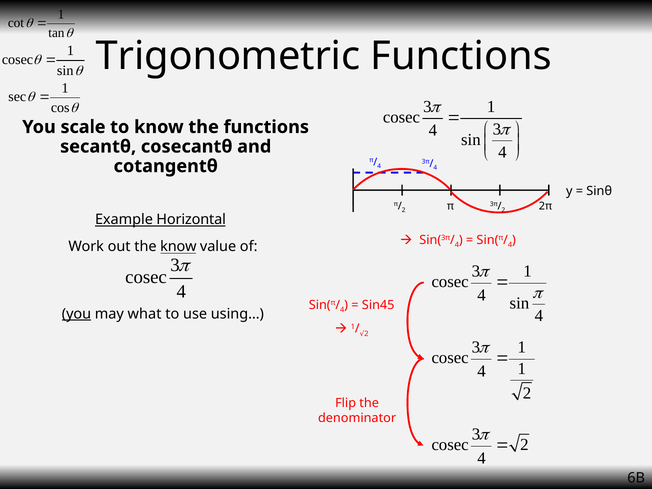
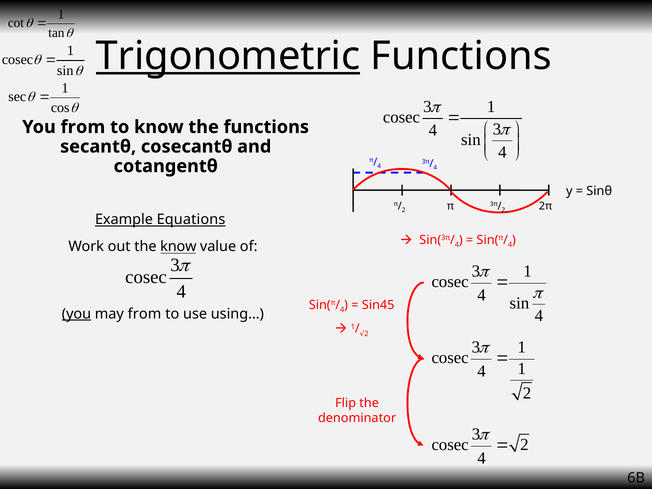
Trigonometric underline: none -> present (228, 56)
You scale: scale -> from (83, 127)
Horizontal: Horizontal -> Equations (191, 219)
may what: what -> from (145, 314)
